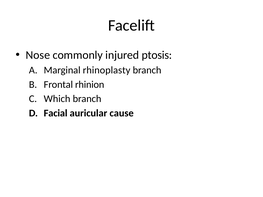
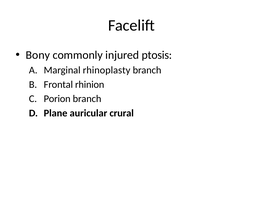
Nose: Nose -> Bony (38, 55)
Which: Which -> Porion (57, 99)
Facial: Facial -> Plane (56, 113)
cause: cause -> crural (122, 113)
